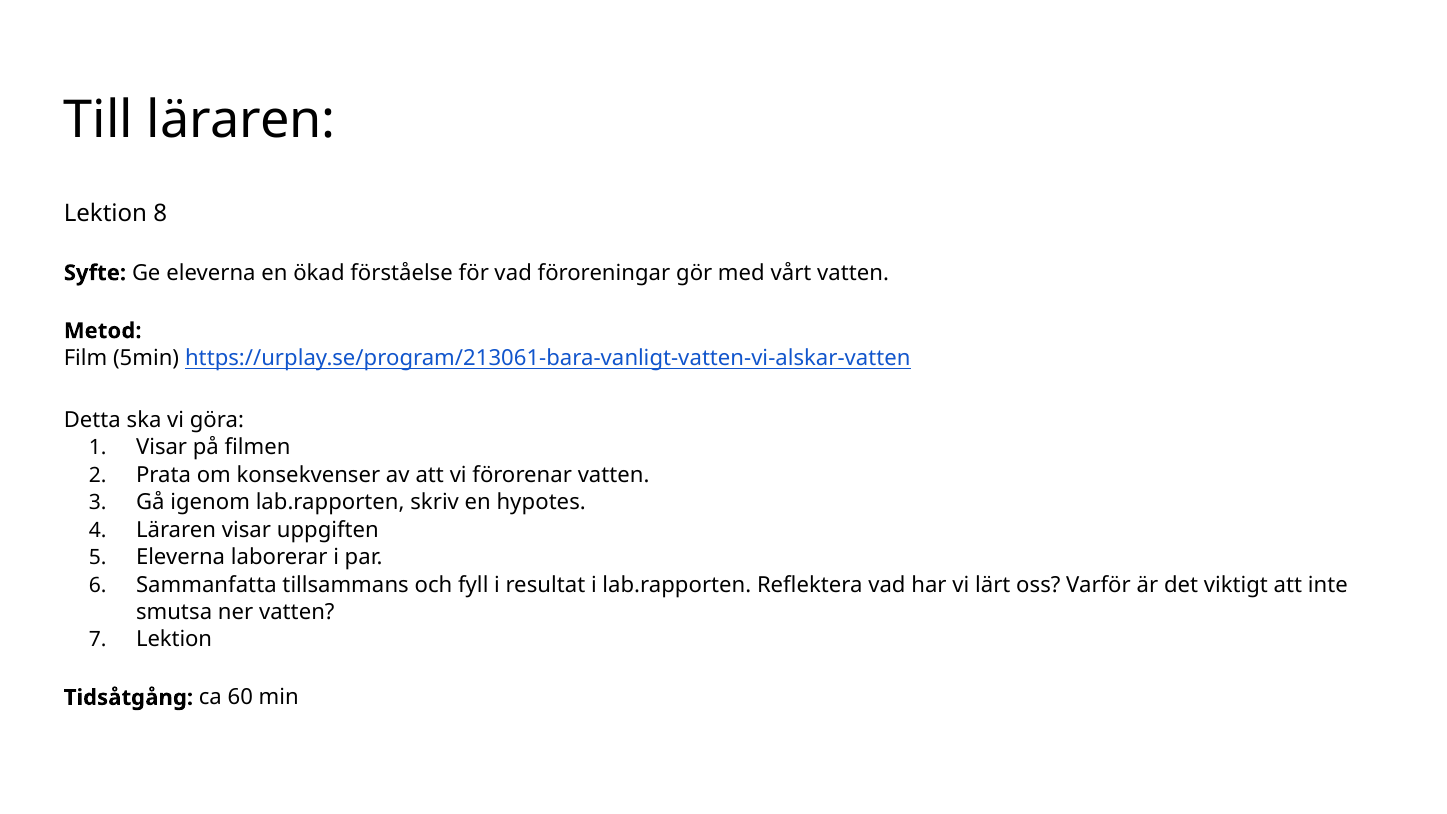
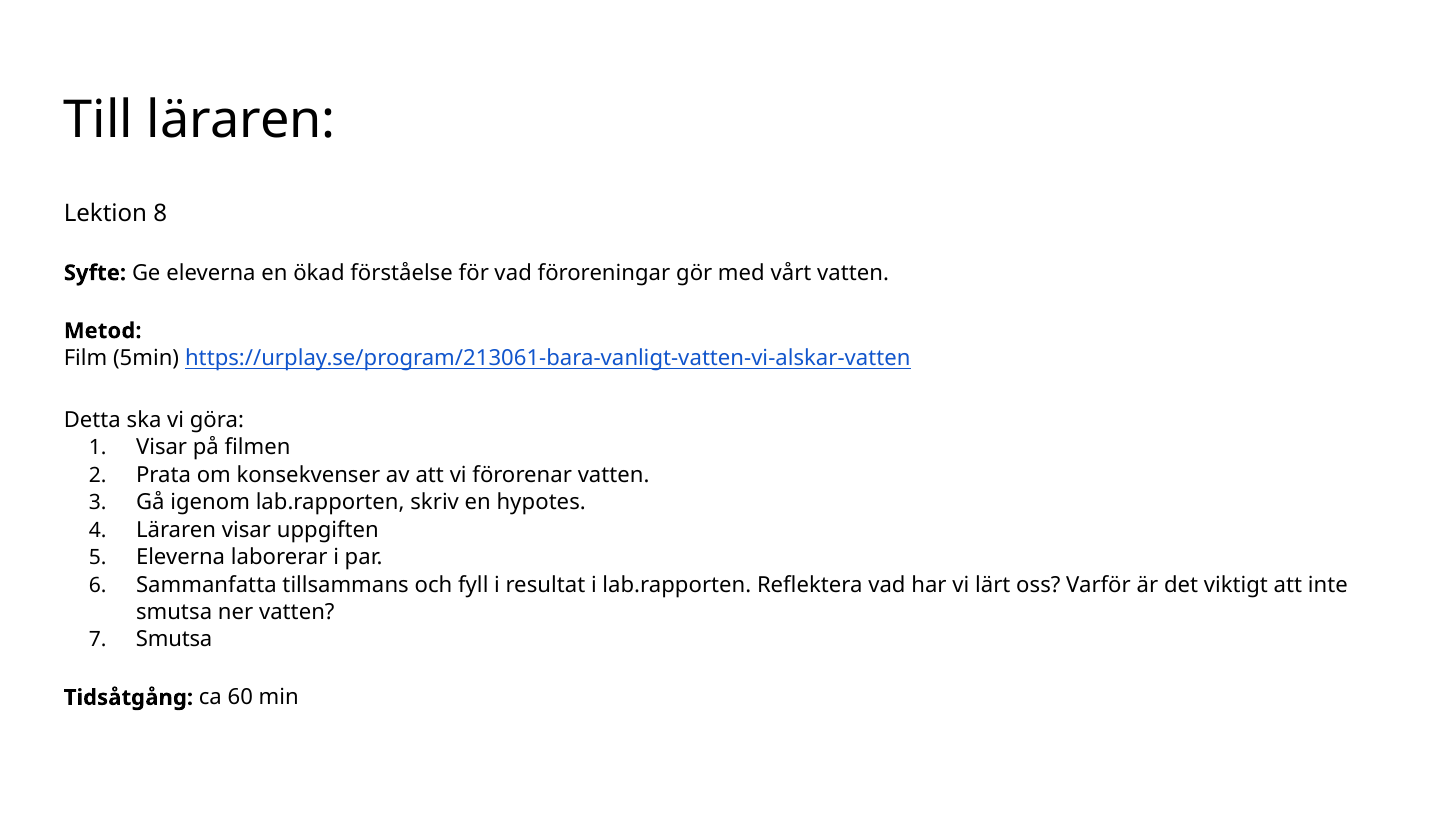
Lektion: Lektion -> Smutsa (174, 640)
